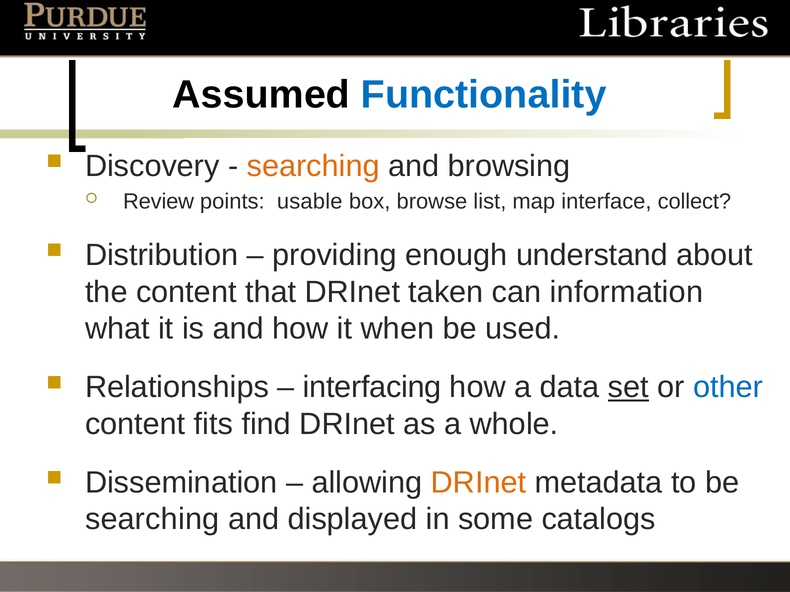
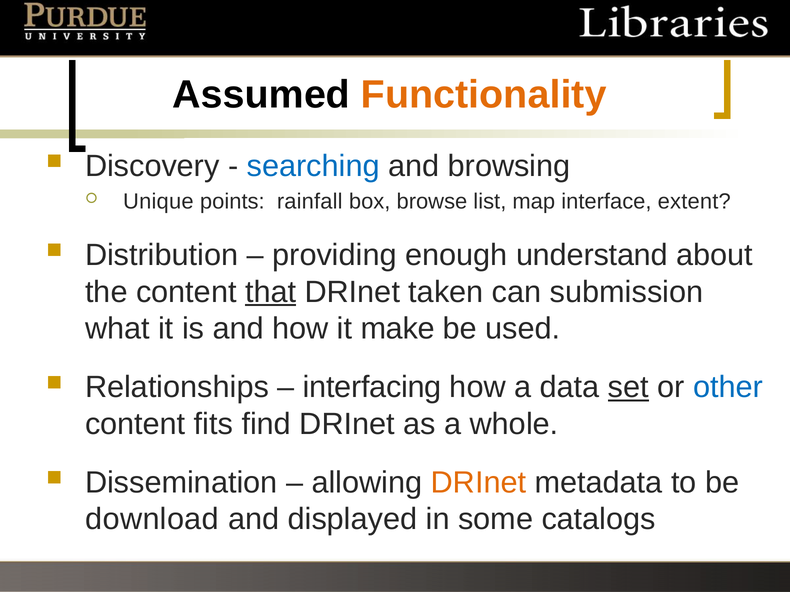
Functionality colour: blue -> orange (484, 95)
searching colour: orange -> blue (313, 166)
Review: Review -> Unique (158, 201)
usable: usable -> rainfall (310, 201)
collect: collect -> extent (694, 201)
that underline: none -> present (271, 292)
information: information -> submission (627, 292)
when: when -> make (398, 329)
searching: searching -> download (152, 520)
